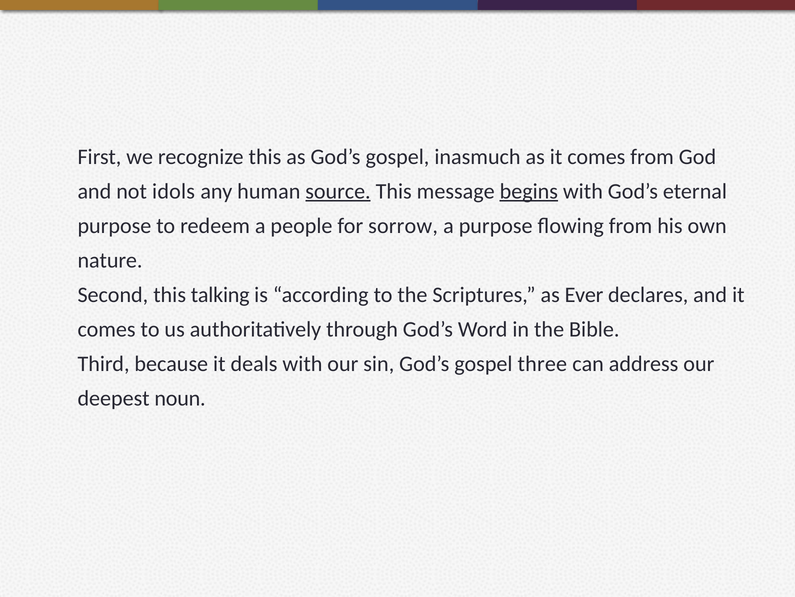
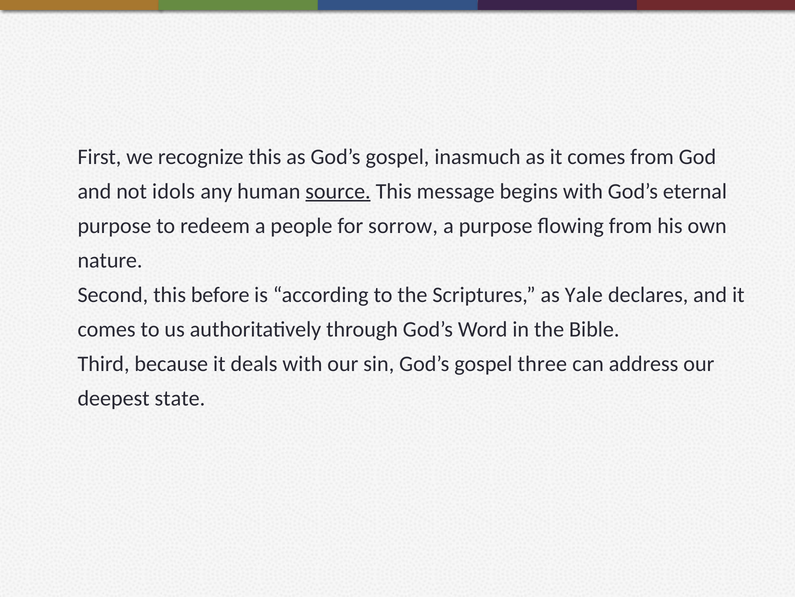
begins underline: present -> none (529, 191)
talking: talking -> before (220, 295)
Ever: Ever -> Yale (584, 295)
noun: noun -> state (180, 398)
